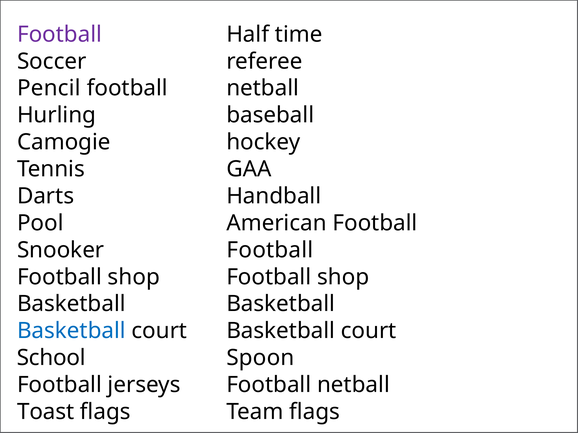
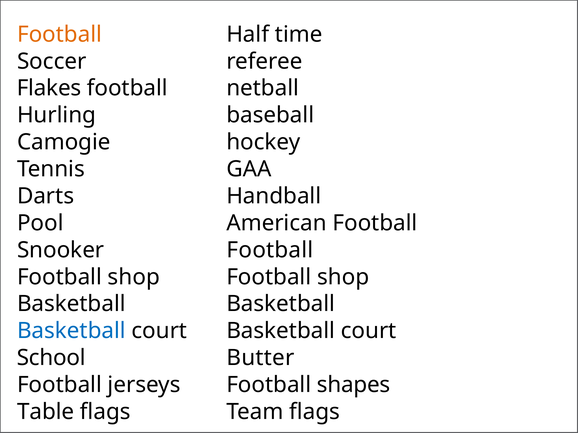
Football colour: purple -> orange (59, 34)
Pencil: Pencil -> Flakes (49, 88)
Spoon: Spoon -> Butter (260, 358)
Football netball: netball -> shapes (354, 385)
Toast: Toast -> Table (46, 412)
